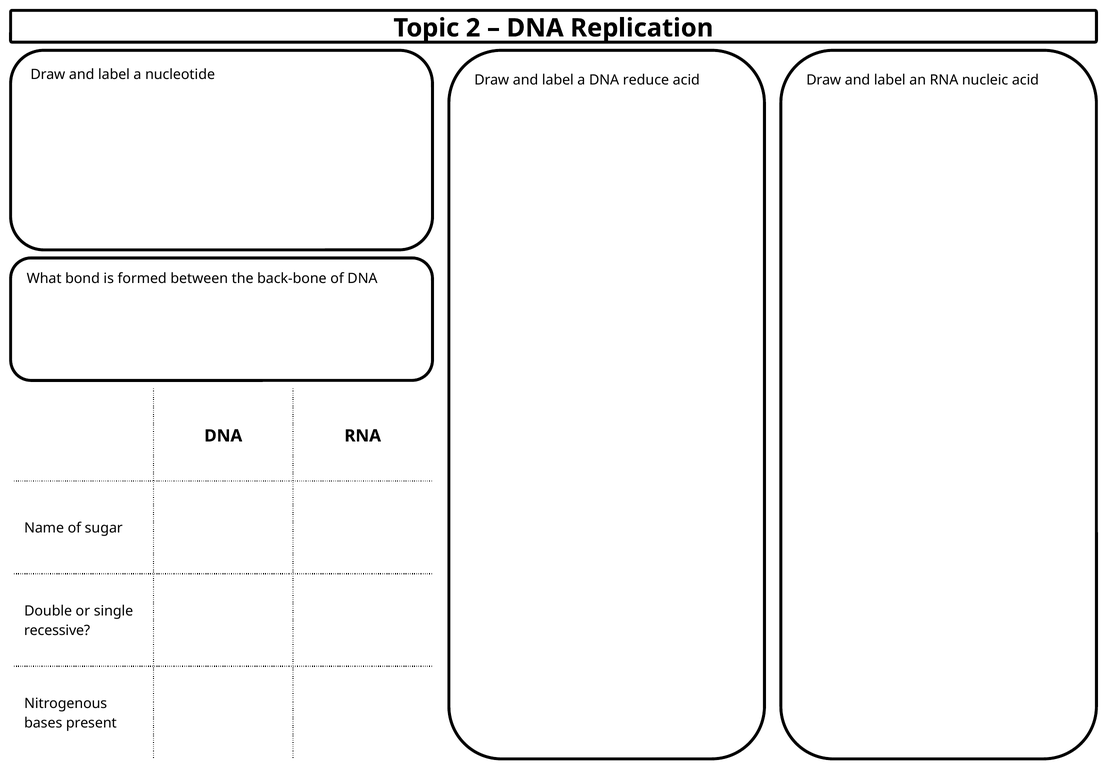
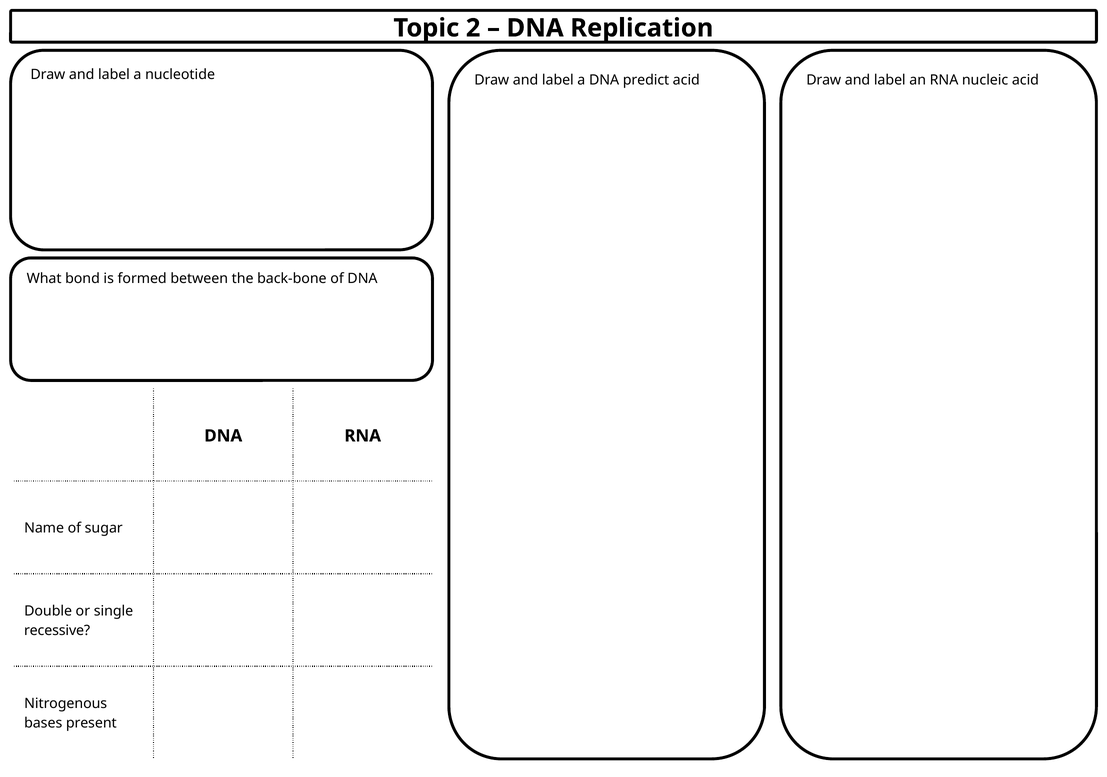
reduce: reduce -> predict (646, 80)
